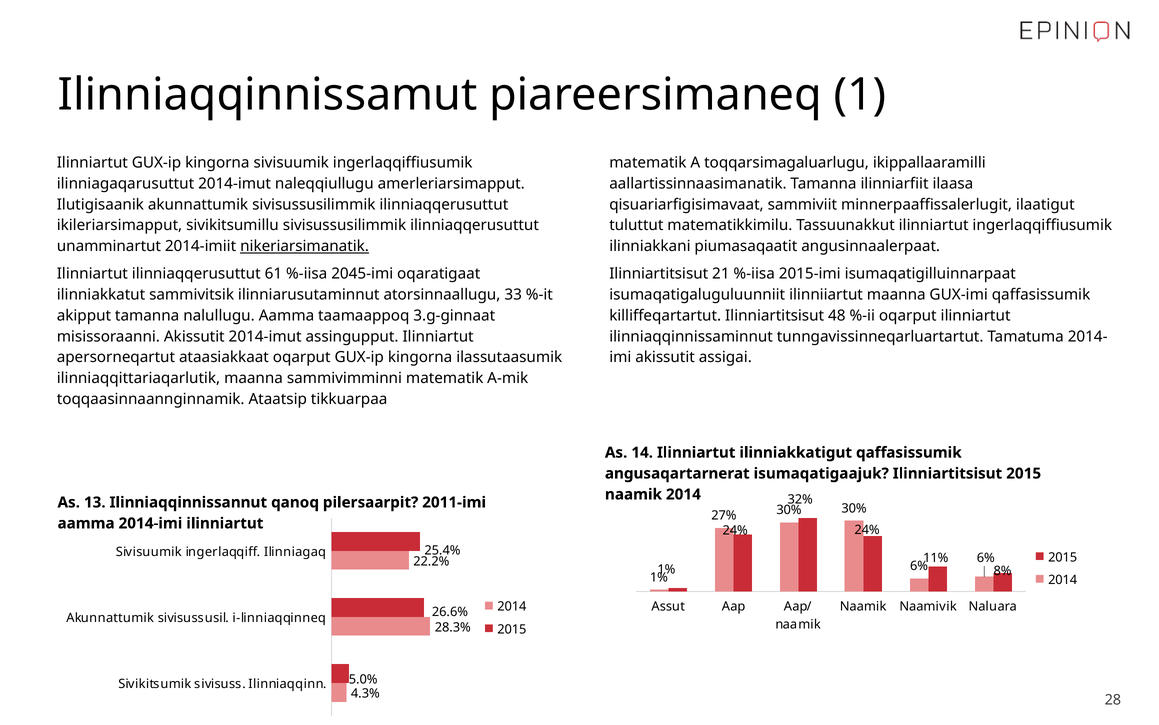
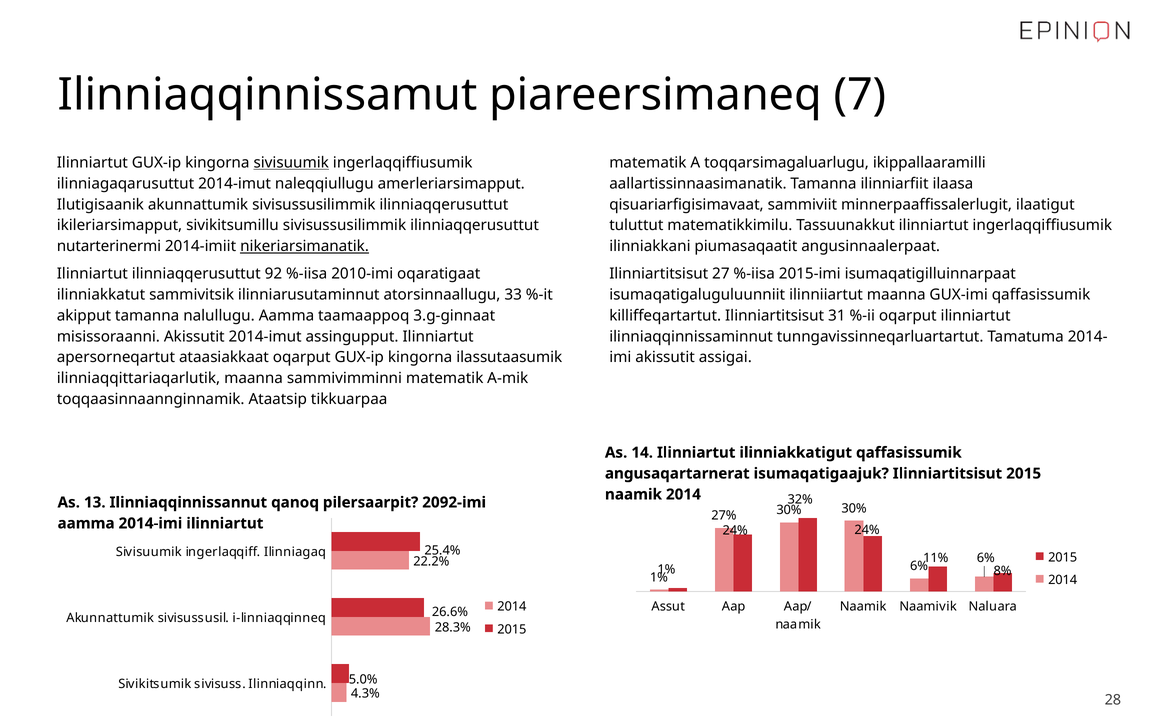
1: 1 -> 7 (860, 95)
sivisuumik underline: none -> present (291, 163)
unamminartut: unamminartut -> nutarterinermi (109, 246)
61: 61 -> 92 (273, 273)
2045-imi: 2045-imi -> 2010-imi (362, 273)
21: 21 -> 27 (721, 273)
48: 48 -> 31 (837, 315)
2011-imi: 2011-imi -> 2092-imi (454, 502)
